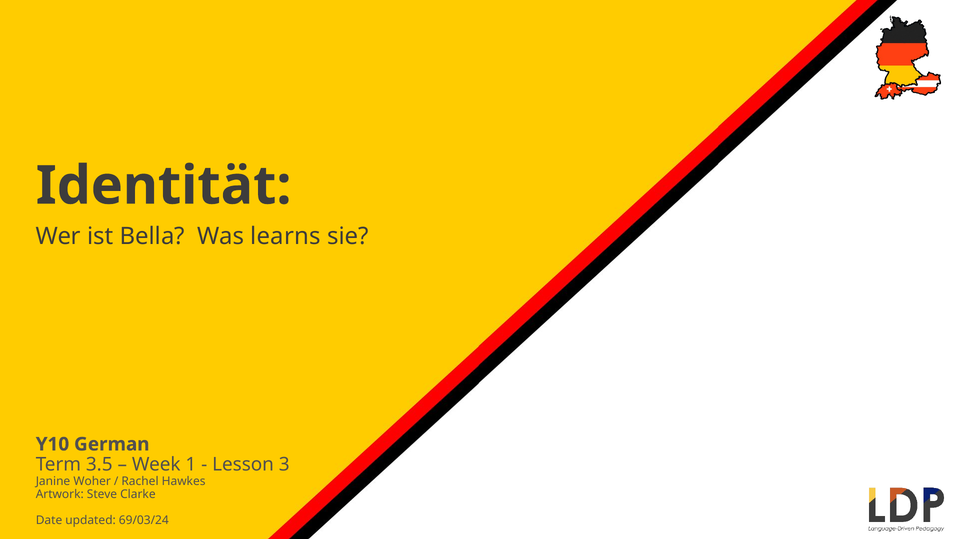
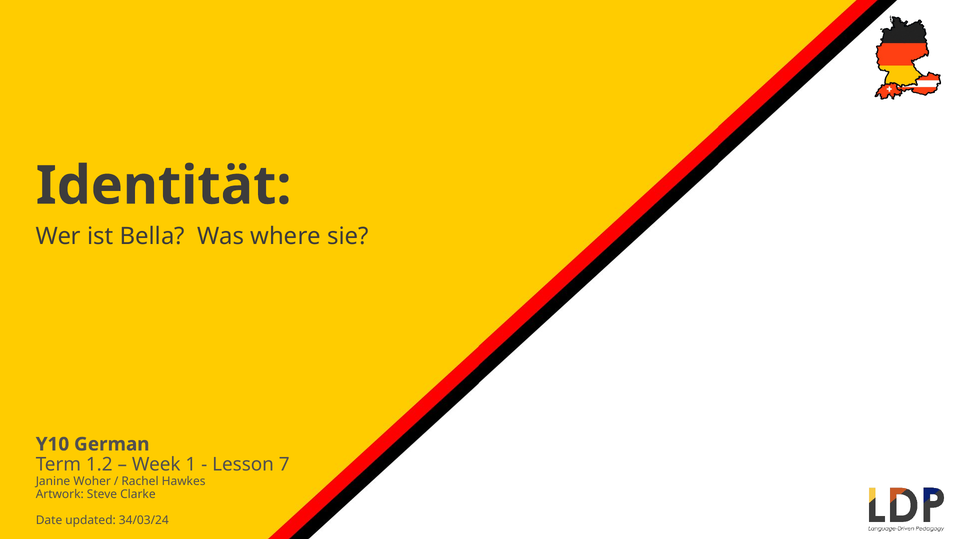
learns: learns -> where (286, 236)
3.5: 3.5 -> 1.2 (99, 465)
3: 3 -> 7 (284, 465)
69/03/24: 69/03/24 -> 34/03/24 (144, 520)
